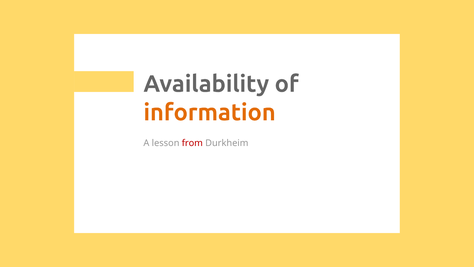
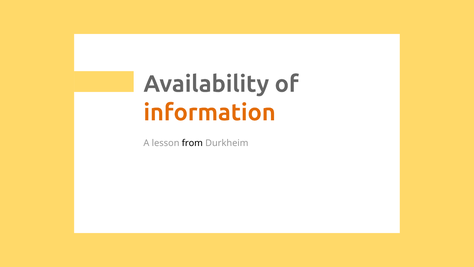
from colour: red -> black (192, 143)
